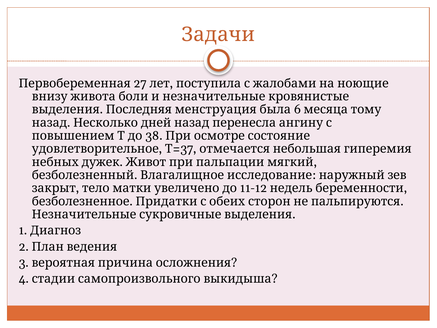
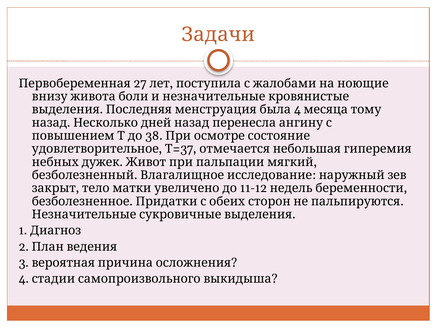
6: 6 -> 4 (297, 109)
